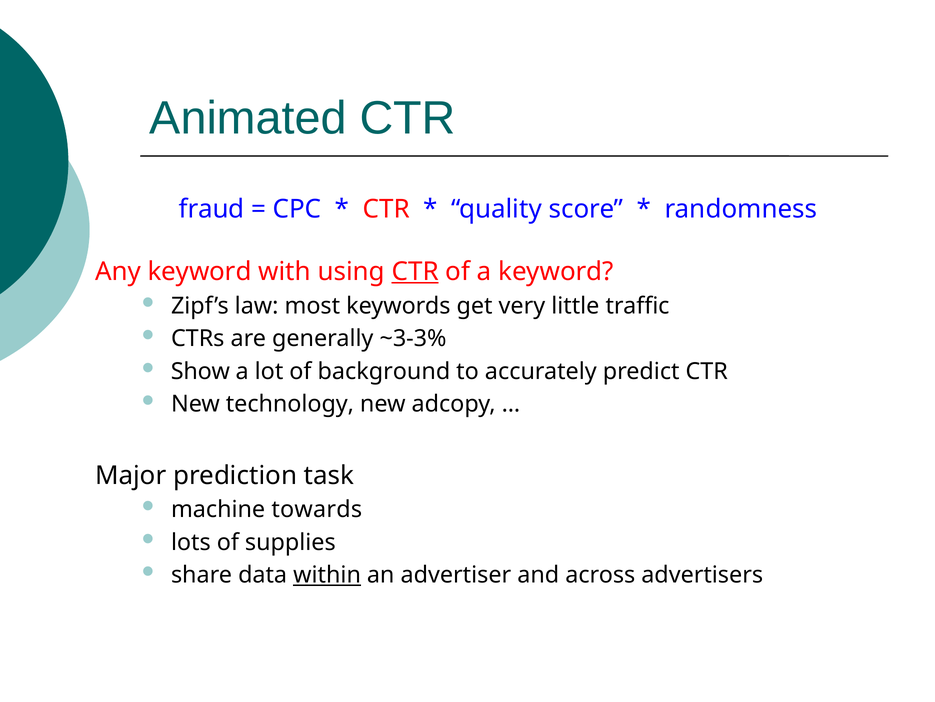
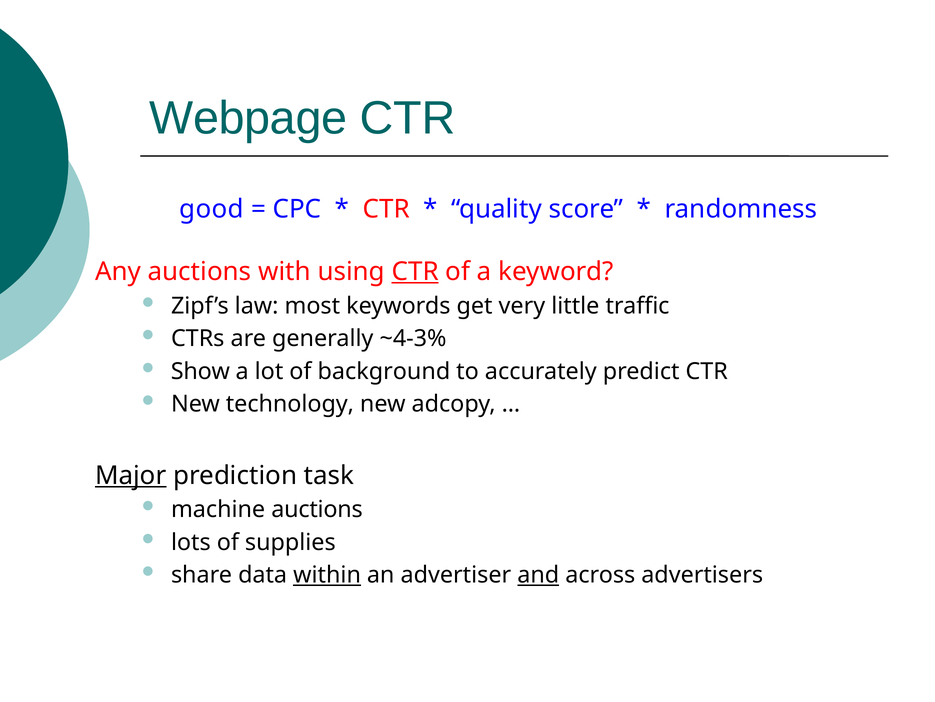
Animated: Animated -> Webpage (248, 118)
fraud: fraud -> good (211, 209)
Any keyword: keyword -> auctions (200, 271)
~3-3%: ~3-3% -> ~4-3% (413, 338)
Major underline: none -> present (131, 475)
machine towards: towards -> auctions (317, 509)
and underline: none -> present (538, 575)
